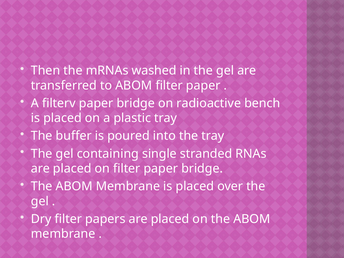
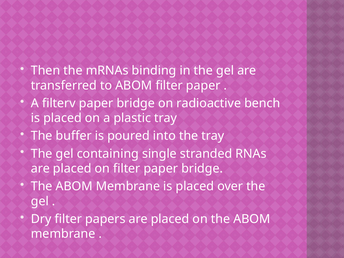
washed: washed -> binding (154, 71)
